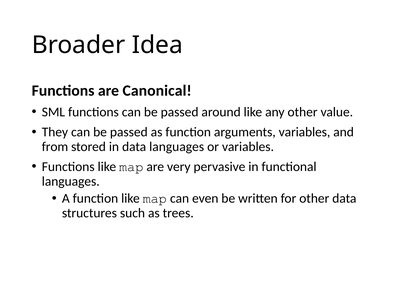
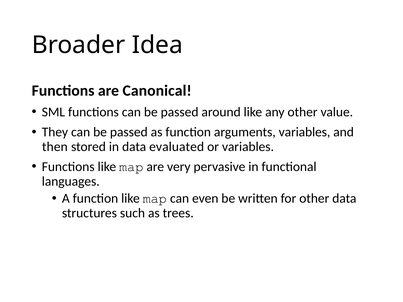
from: from -> then (55, 147)
data languages: languages -> evaluated (177, 147)
